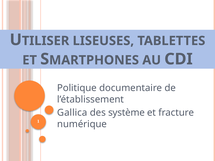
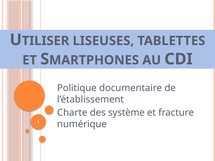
Gallica: Gallica -> Charte (72, 113)
